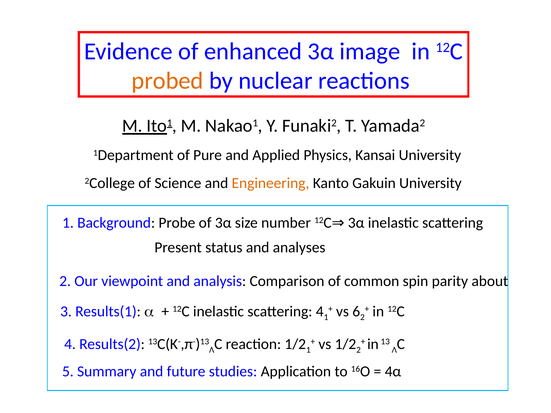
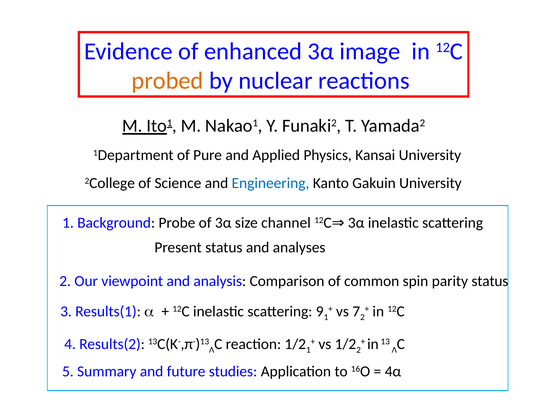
Engineering colour: orange -> blue (270, 183)
number: number -> channel (286, 223)
parity about: about -> status (490, 281)
scattering 4: 4 -> 9 (320, 311)
6: 6 -> 7 (356, 311)
